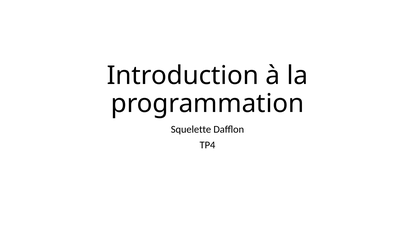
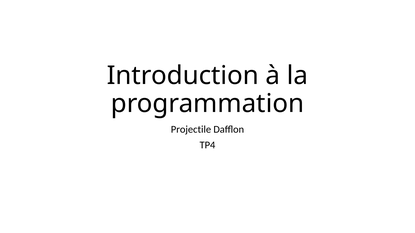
Squelette: Squelette -> Projectile (191, 130)
